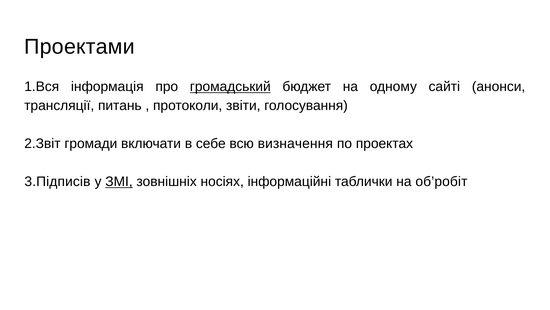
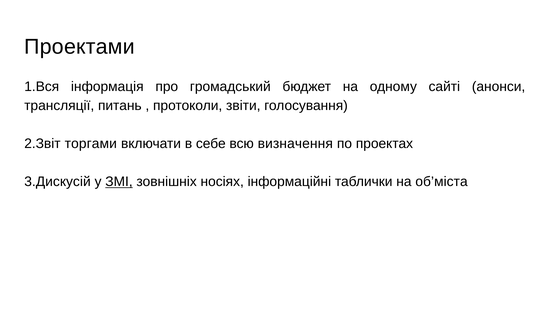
громадський underline: present -> none (230, 86)
громади: громади -> торгами (91, 143)
3.Підписів: 3.Підписів -> 3.Дискусій (57, 181)
об’робіт: об’робіт -> об’міста (441, 181)
